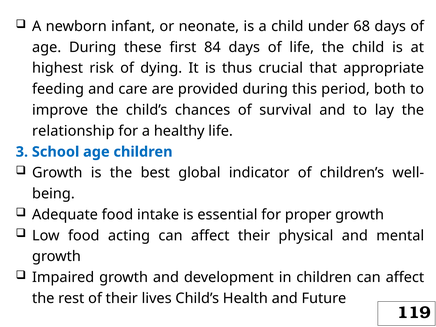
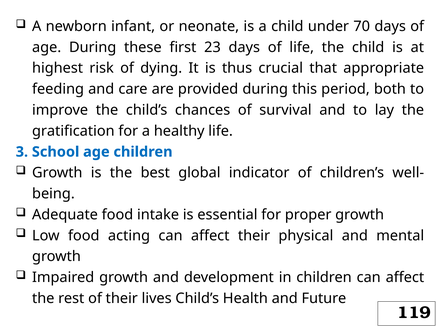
68: 68 -> 70 (362, 26)
84: 84 -> 23 (212, 47)
relationship: relationship -> gratification (73, 131)
